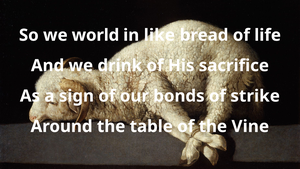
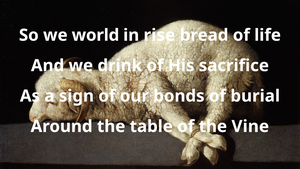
like: like -> rise (159, 35)
strike: strike -> burial (255, 96)
